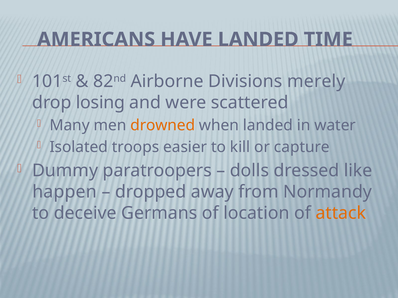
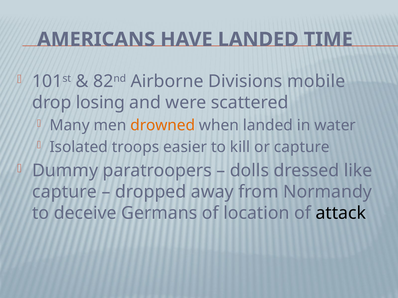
merely: merely -> mobile (316, 81)
happen: happen -> capture (65, 192)
attack colour: orange -> black (341, 213)
